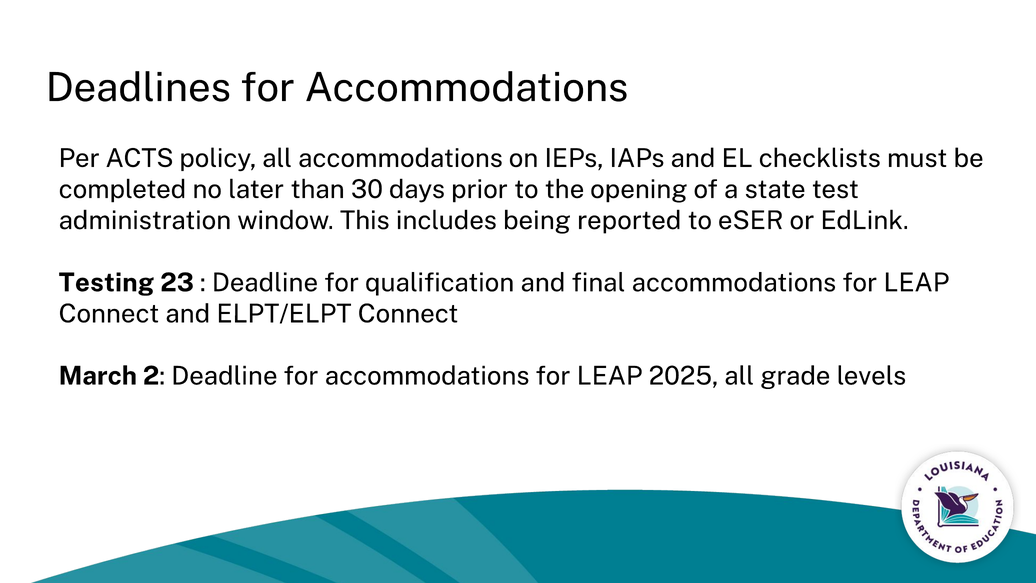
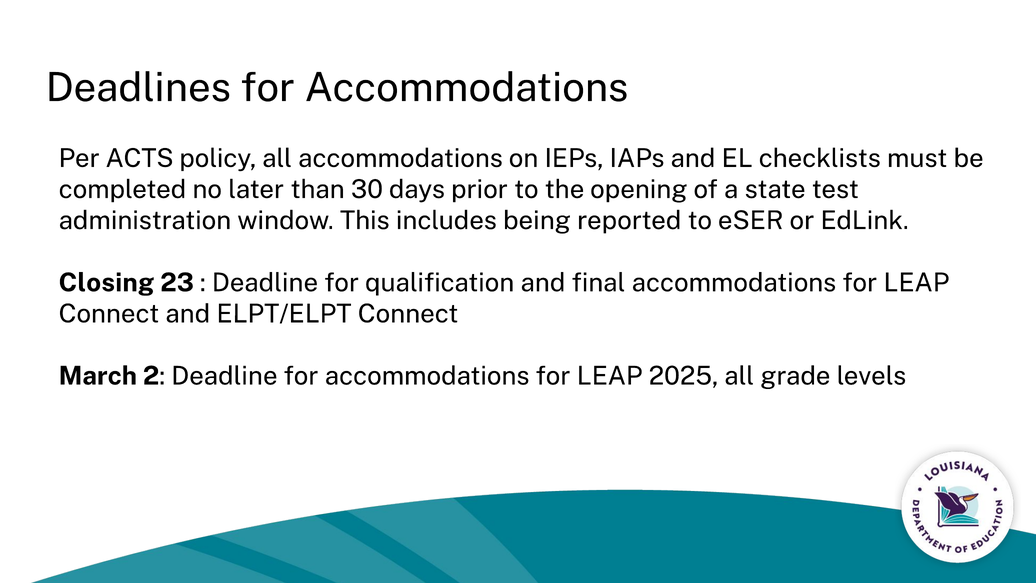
Testing: Testing -> Closing (106, 283)
